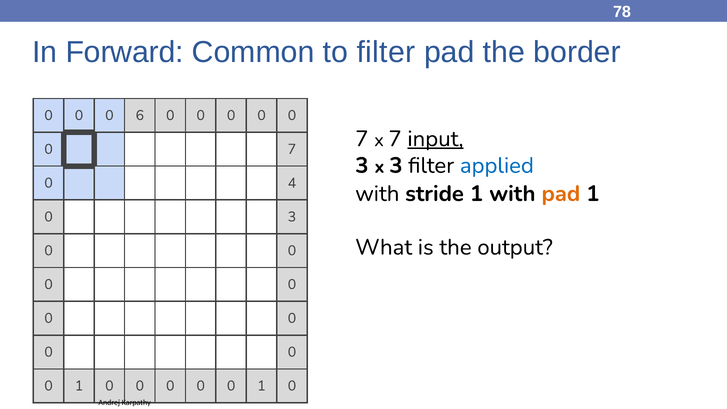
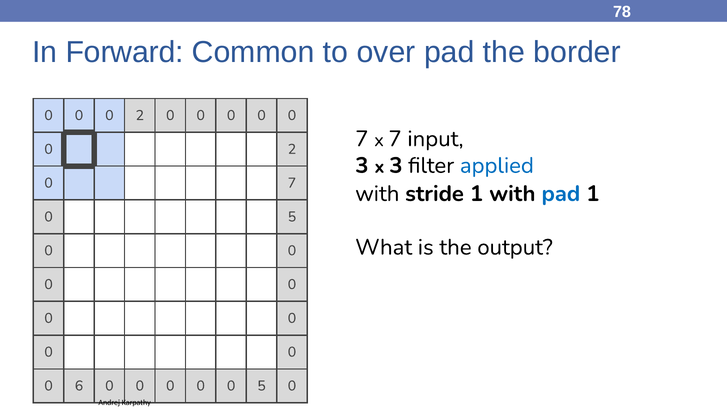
to filter: filter -> over (386, 52)
6: 6 -> 2 (140, 115)
input underline: present -> none (435, 139)
7: 7 -> 2 (292, 149)
0 4: 4 -> 7 (292, 183)
pad colour: orange -> blue (561, 194)
3: 3 -> 5 (292, 217)
1: 1 -> 6 (79, 386)
1: 1 -> 5 (262, 386)
